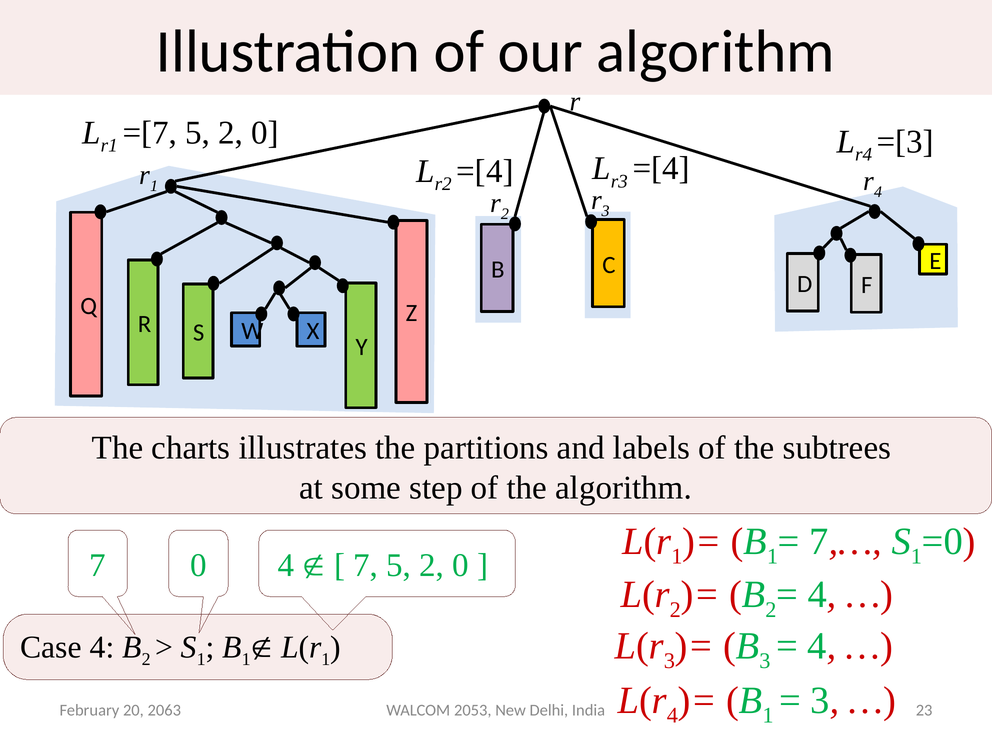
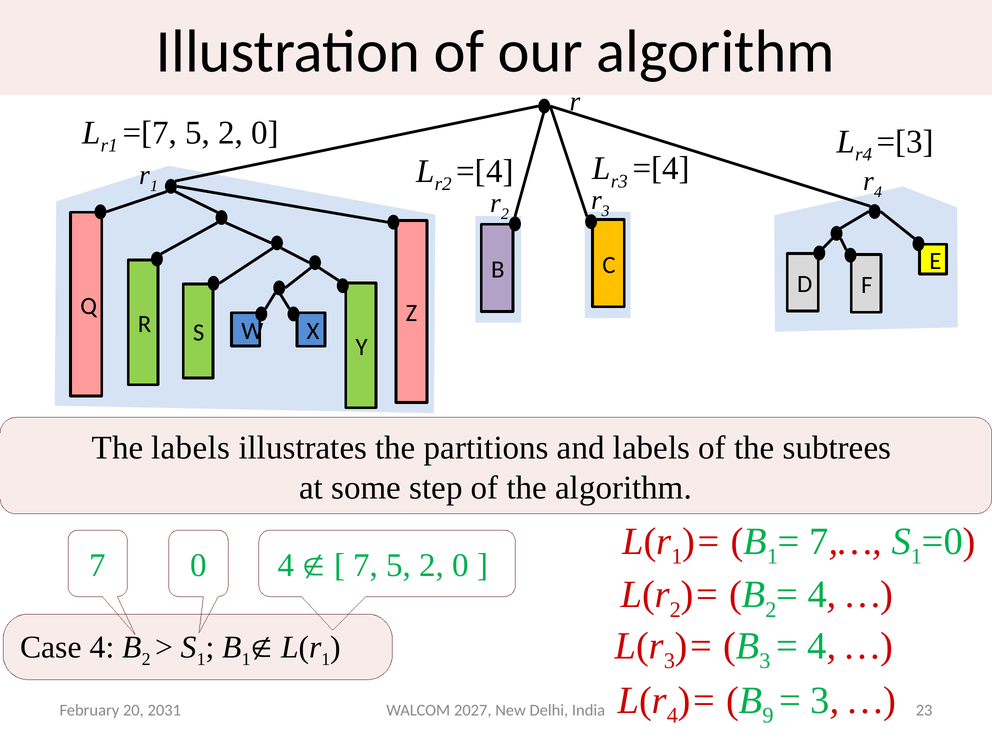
The charts: charts -> labels (191, 448)
1: 1 -> 9 (768, 715)
2063: 2063 -> 2031 (164, 711)
2053: 2053 -> 2027 (473, 711)
